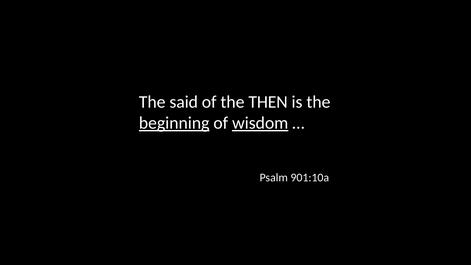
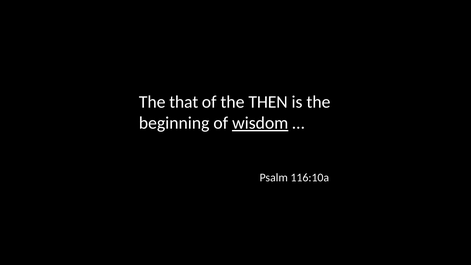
said: said -> that (184, 102)
beginning underline: present -> none (174, 123)
901:10a: 901:10a -> 116:10a (310, 177)
